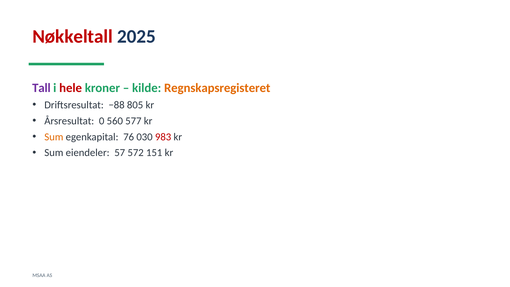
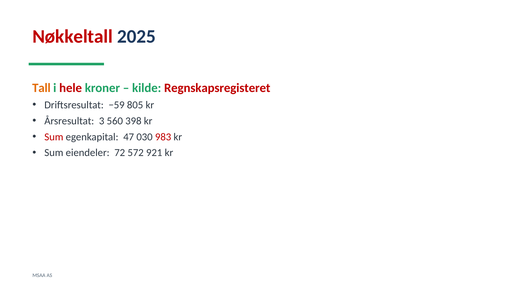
Tall colour: purple -> orange (41, 88)
Regnskapsregisteret colour: orange -> red (217, 88)
−88: −88 -> −59 (117, 105)
0: 0 -> 3 (102, 121)
577: 577 -> 398 (133, 121)
Sum colour: orange -> red (54, 137)
76: 76 -> 47 (129, 137)
57: 57 -> 72 (120, 153)
151: 151 -> 921 (154, 153)
